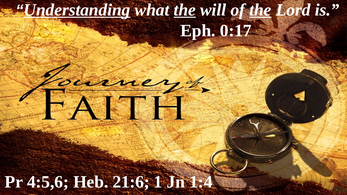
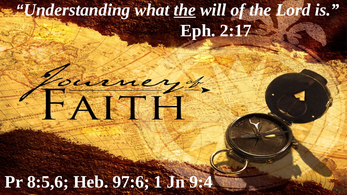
Understanding underline: present -> none (77, 10)
the underline: present -> none (260, 10)
0:17: 0:17 -> 2:17 (236, 31)
4:5,6: 4:5,6 -> 8:5,6 (48, 182)
21:6: 21:6 -> 97:6 (131, 182)
1:4: 1:4 -> 9:4 (201, 182)
